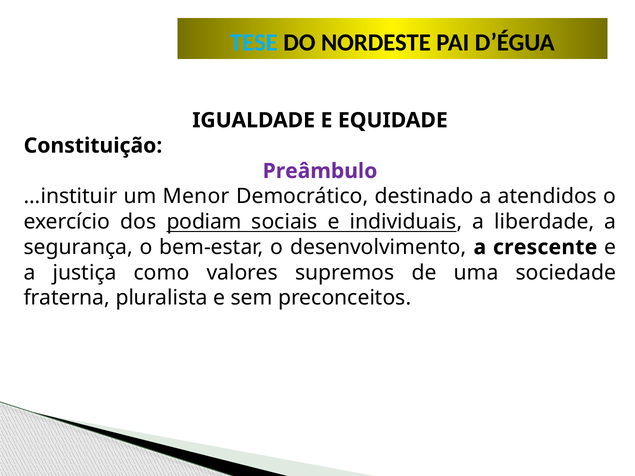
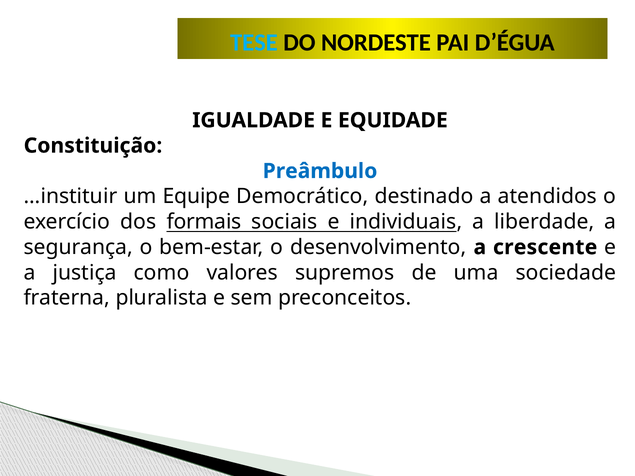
Preâmbulo colour: purple -> blue (320, 171)
Menor: Menor -> Equipe (196, 197)
podiam: podiam -> formais (204, 222)
